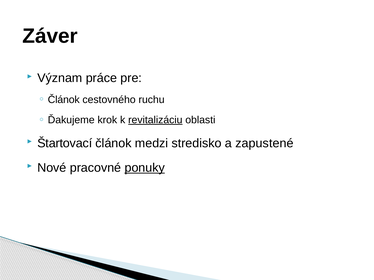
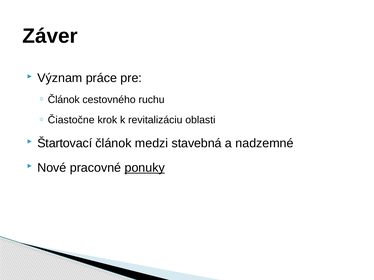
Ďakujeme: Ďakujeme -> Čiastočne (71, 120)
revitalizáciu underline: present -> none (155, 120)
stredisko: stredisko -> stavebná (197, 144)
zapustené: zapustené -> nadzemné (264, 144)
